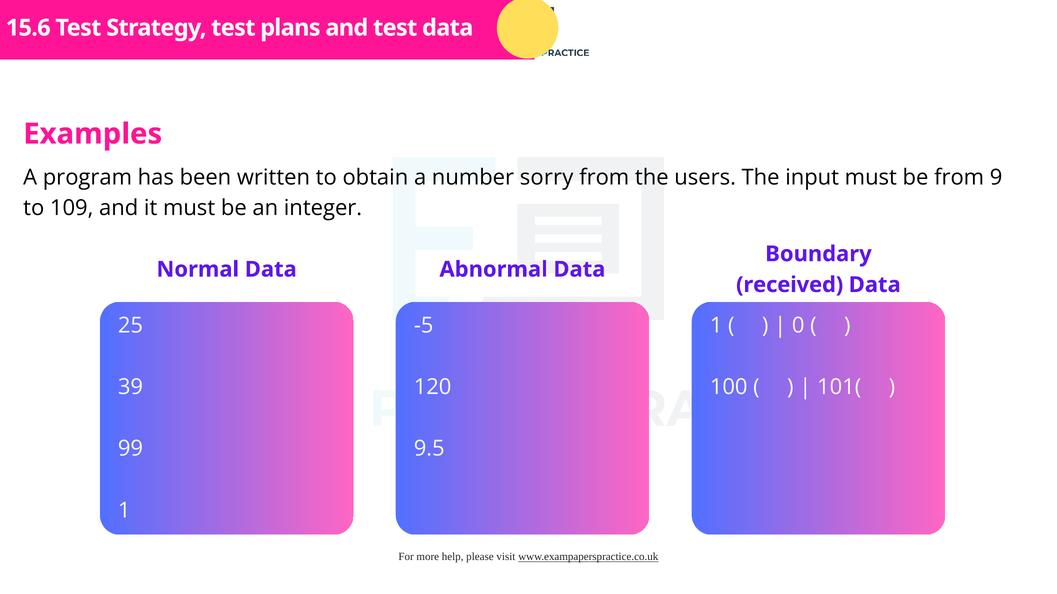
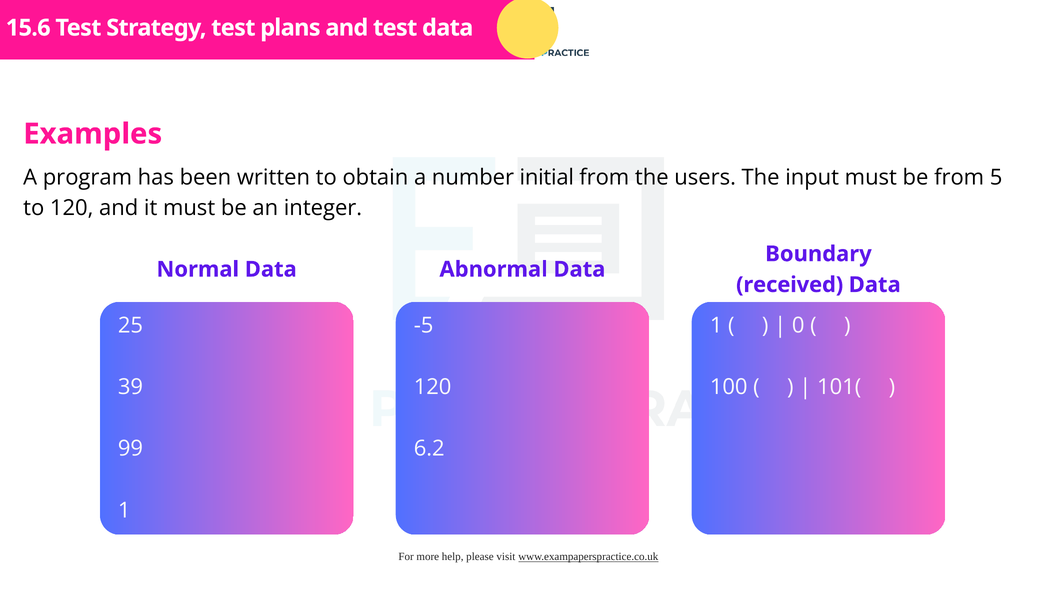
sorry: sorry -> initial (547, 177)
9: 9 -> 5 (996, 177)
to 109: 109 -> 120 (72, 208)
9.5: 9.5 -> 6.2 (429, 449)
